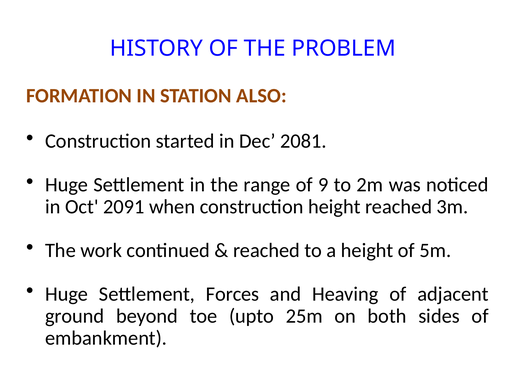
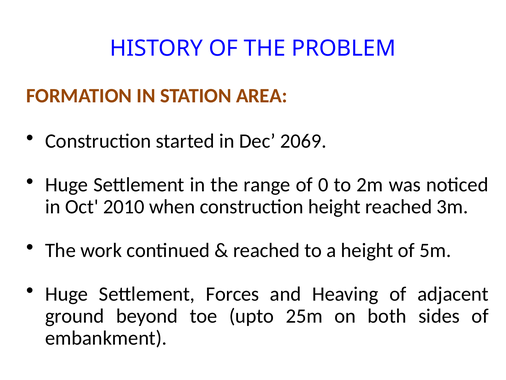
ALSO: ALSO -> AREA (262, 96)
2081: 2081 -> 2069 (303, 141)
9: 9 -> 0 (323, 185)
2091: 2091 -> 2010 (124, 207)
